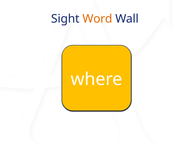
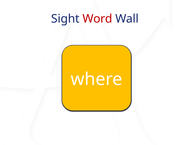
Word colour: orange -> red (97, 19)
